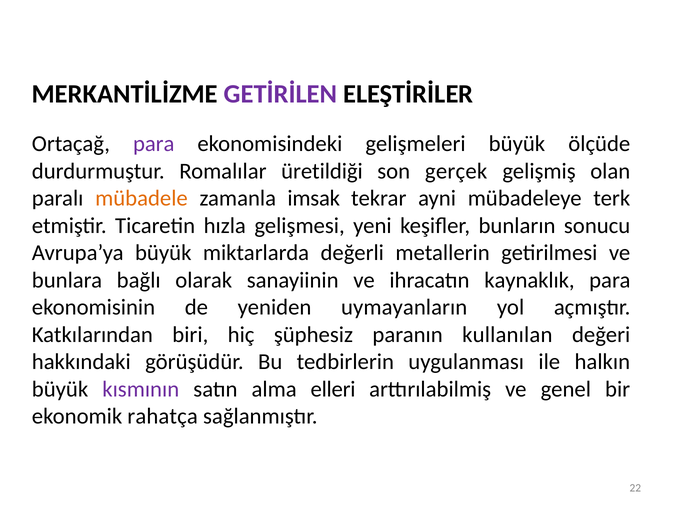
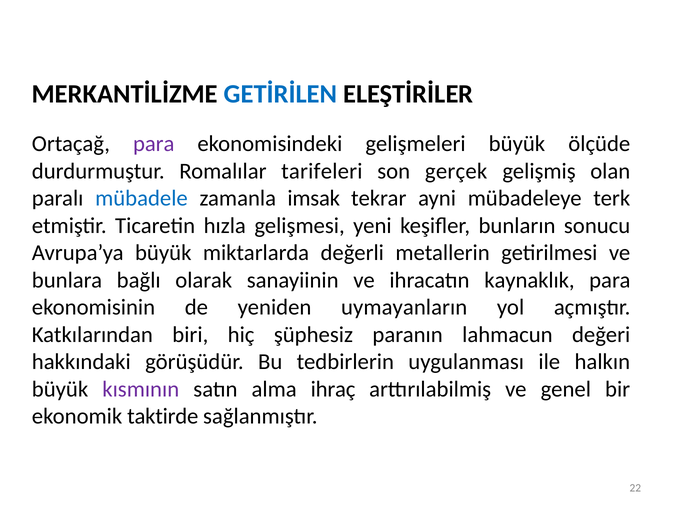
GETİRİLEN colour: purple -> blue (281, 94)
üretildiği: üretildiği -> tarifeleri (322, 171)
mübadele colour: orange -> blue (141, 199)
kullanılan: kullanılan -> lahmacun (507, 335)
elleri: elleri -> ihraç (333, 390)
rahatça: rahatça -> taktirde (163, 417)
